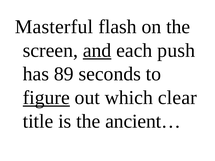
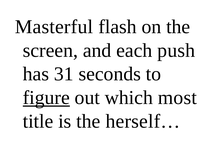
and underline: present -> none (97, 50)
89: 89 -> 31 (64, 74)
clear: clear -> most (177, 98)
ancient…: ancient… -> herself… (143, 121)
